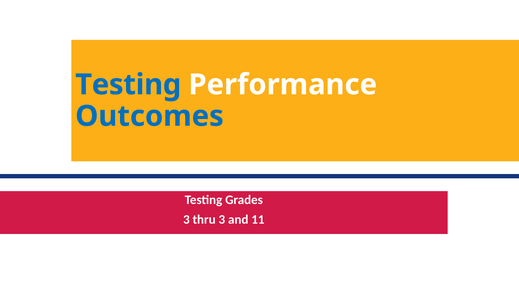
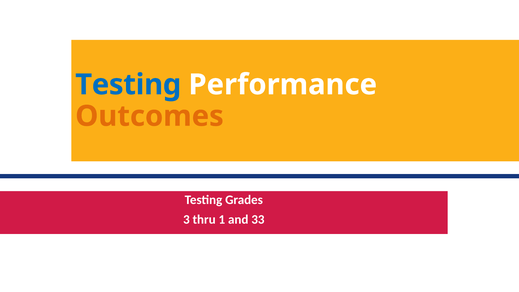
Outcomes colour: blue -> orange (150, 116)
thru 3: 3 -> 1 (222, 219)
11: 11 -> 33 (258, 219)
